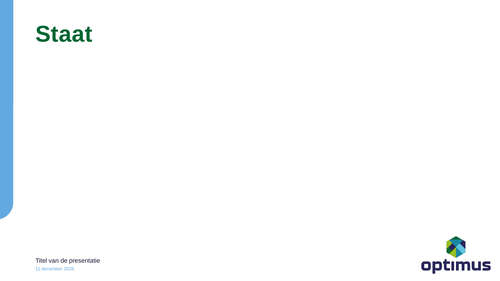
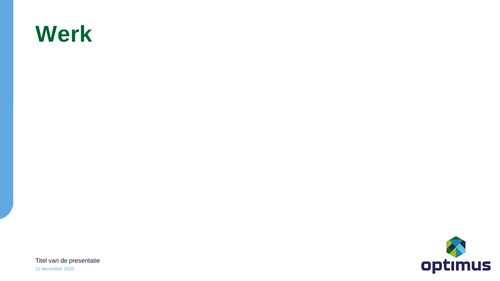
Staat: Staat -> Werk (64, 34)
